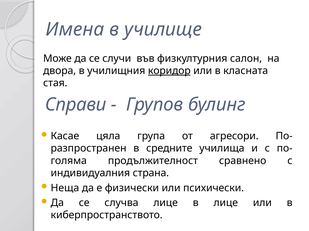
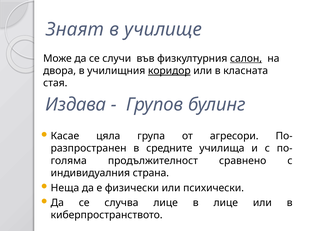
Имена: Имена -> Знаят (75, 29)
салон underline: none -> present (246, 59)
Справи: Справи -> Издава (76, 105)
